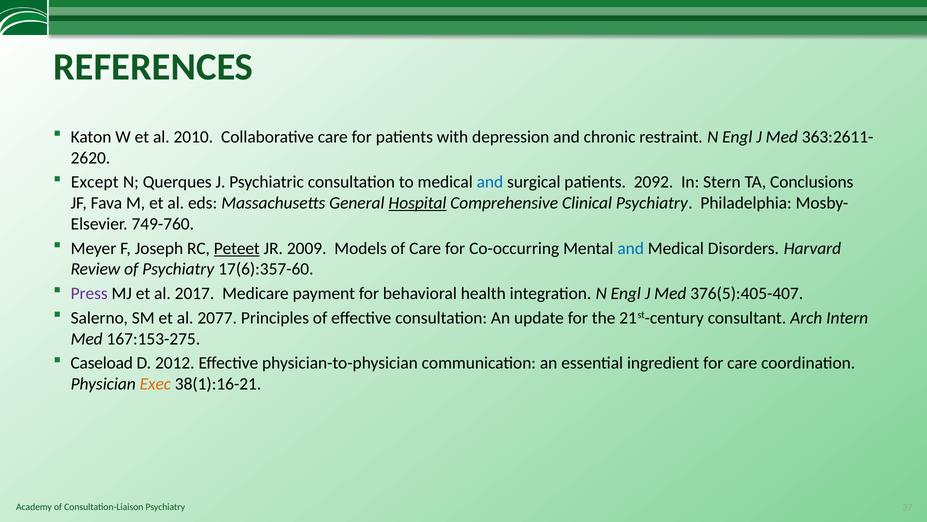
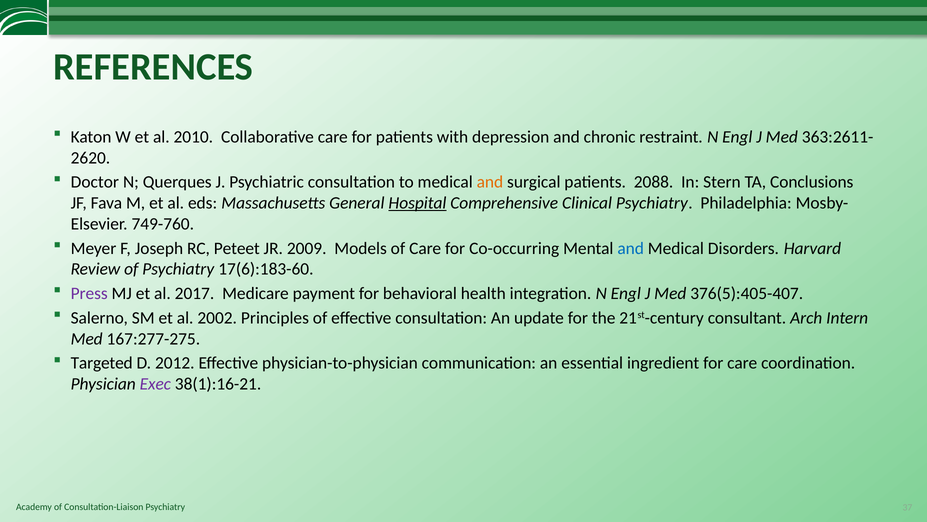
Except: Except -> Doctor (95, 182)
and colour: blue -> orange (490, 182)
2092: 2092 -> 2088 (654, 182)
Peteet underline: present -> none (237, 248)
17(6):357-60: 17(6):357-60 -> 17(6):183-60 (266, 269)
2077: 2077 -> 2002 (217, 318)
167:153-275: 167:153-275 -> 167:277-275 (153, 338)
Caseload: Caseload -> Targeted (102, 363)
Exec colour: orange -> purple (155, 384)
